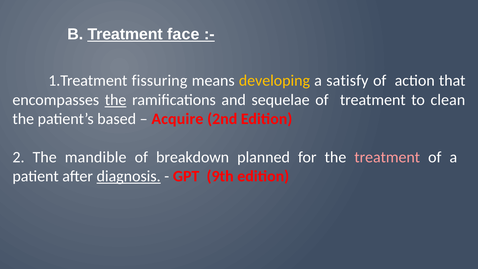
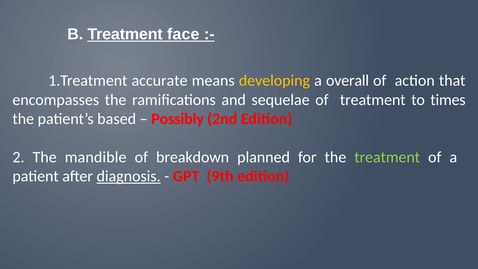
fissuring: fissuring -> accurate (160, 81)
satisfy: satisfy -> overall (348, 81)
the underline: present -> none (116, 100)
clean: clean -> times (448, 100)
Acquire: Acquire -> Possibly (178, 119)
treatment colour: pink -> light green (387, 157)
